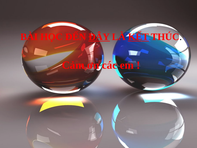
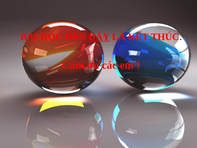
KẾT underline: present -> none (138, 37)
